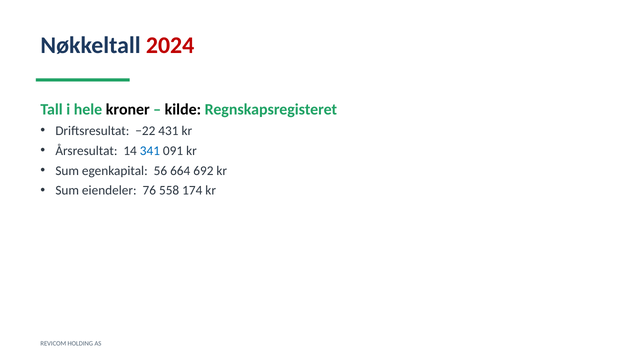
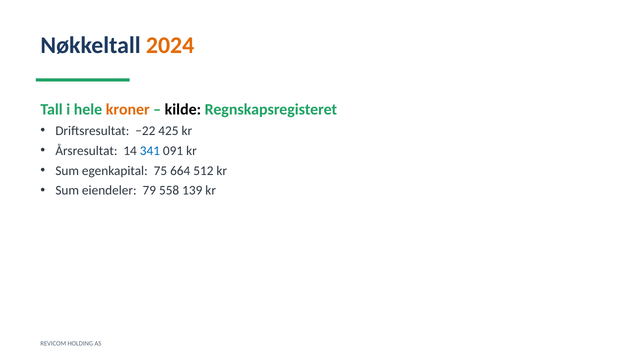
2024 colour: red -> orange (170, 45)
kroner colour: black -> orange (128, 109)
431: 431 -> 425 (168, 131)
56: 56 -> 75 (160, 171)
692: 692 -> 512 (203, 171)
76: 76 -> 79 (149, 190)
174: 174 -> 139 (192, 190)
